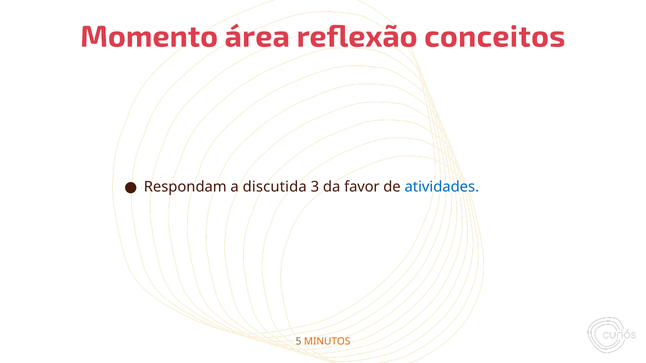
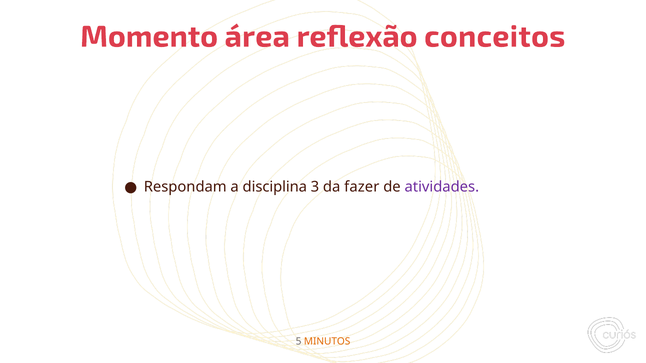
discutida: discutida -> disciplina (275, 187)
favor: favor -> fazer (362, 187)
atividades colour: blue -> purple (442, 187)
